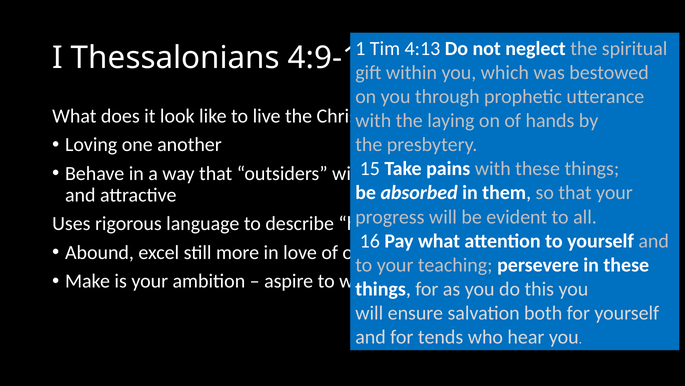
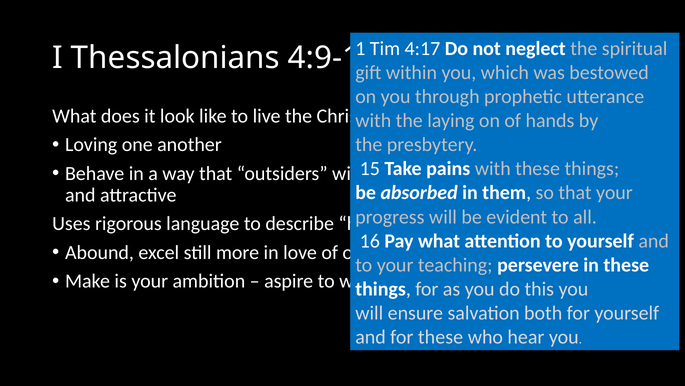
4:13: 4:13 -> 4:17 (422, 49)
for tends: tends -> these (441, 336)
